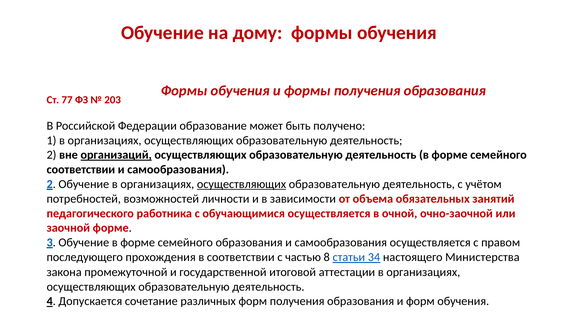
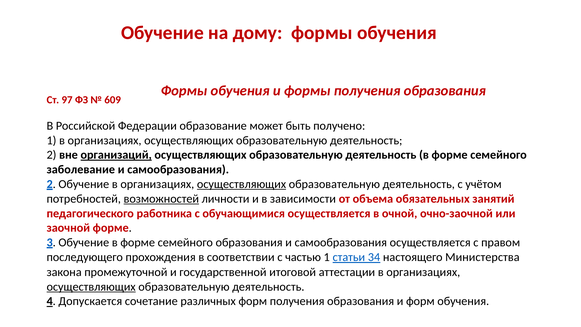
77: 77 -> 97 (67, 100)
203: 203 -> 609 (113, 100)
соответствии: соответствии -> заболевание (81, 169)
возможностей underline: none -> present (161, 199)
частью 8: 8 -> 1 (327, 257)
осуществляющих underline: none -> present (91, 287)
